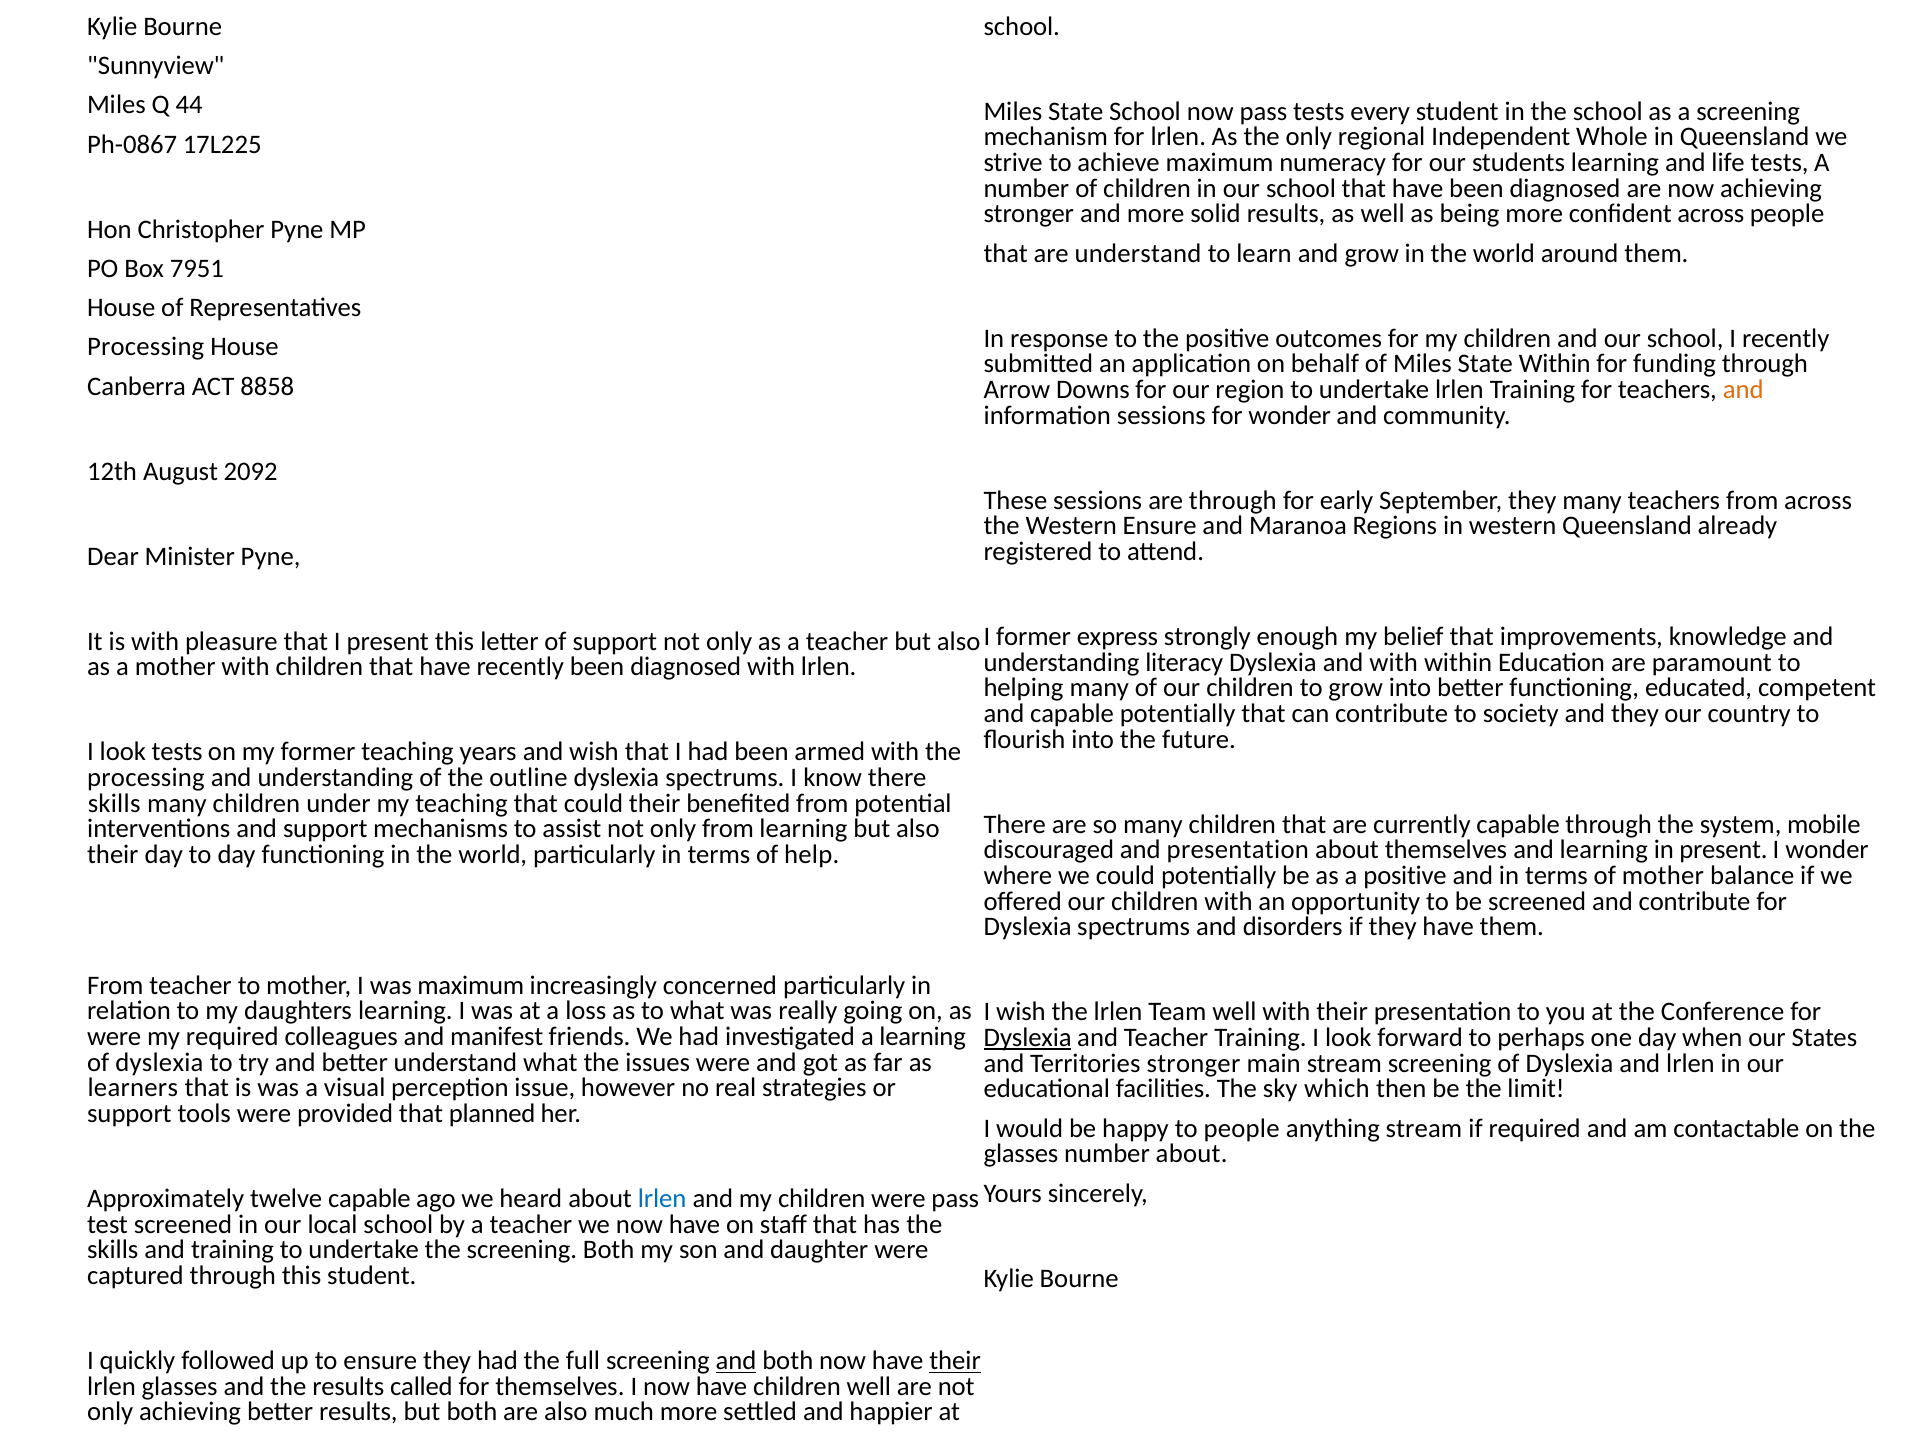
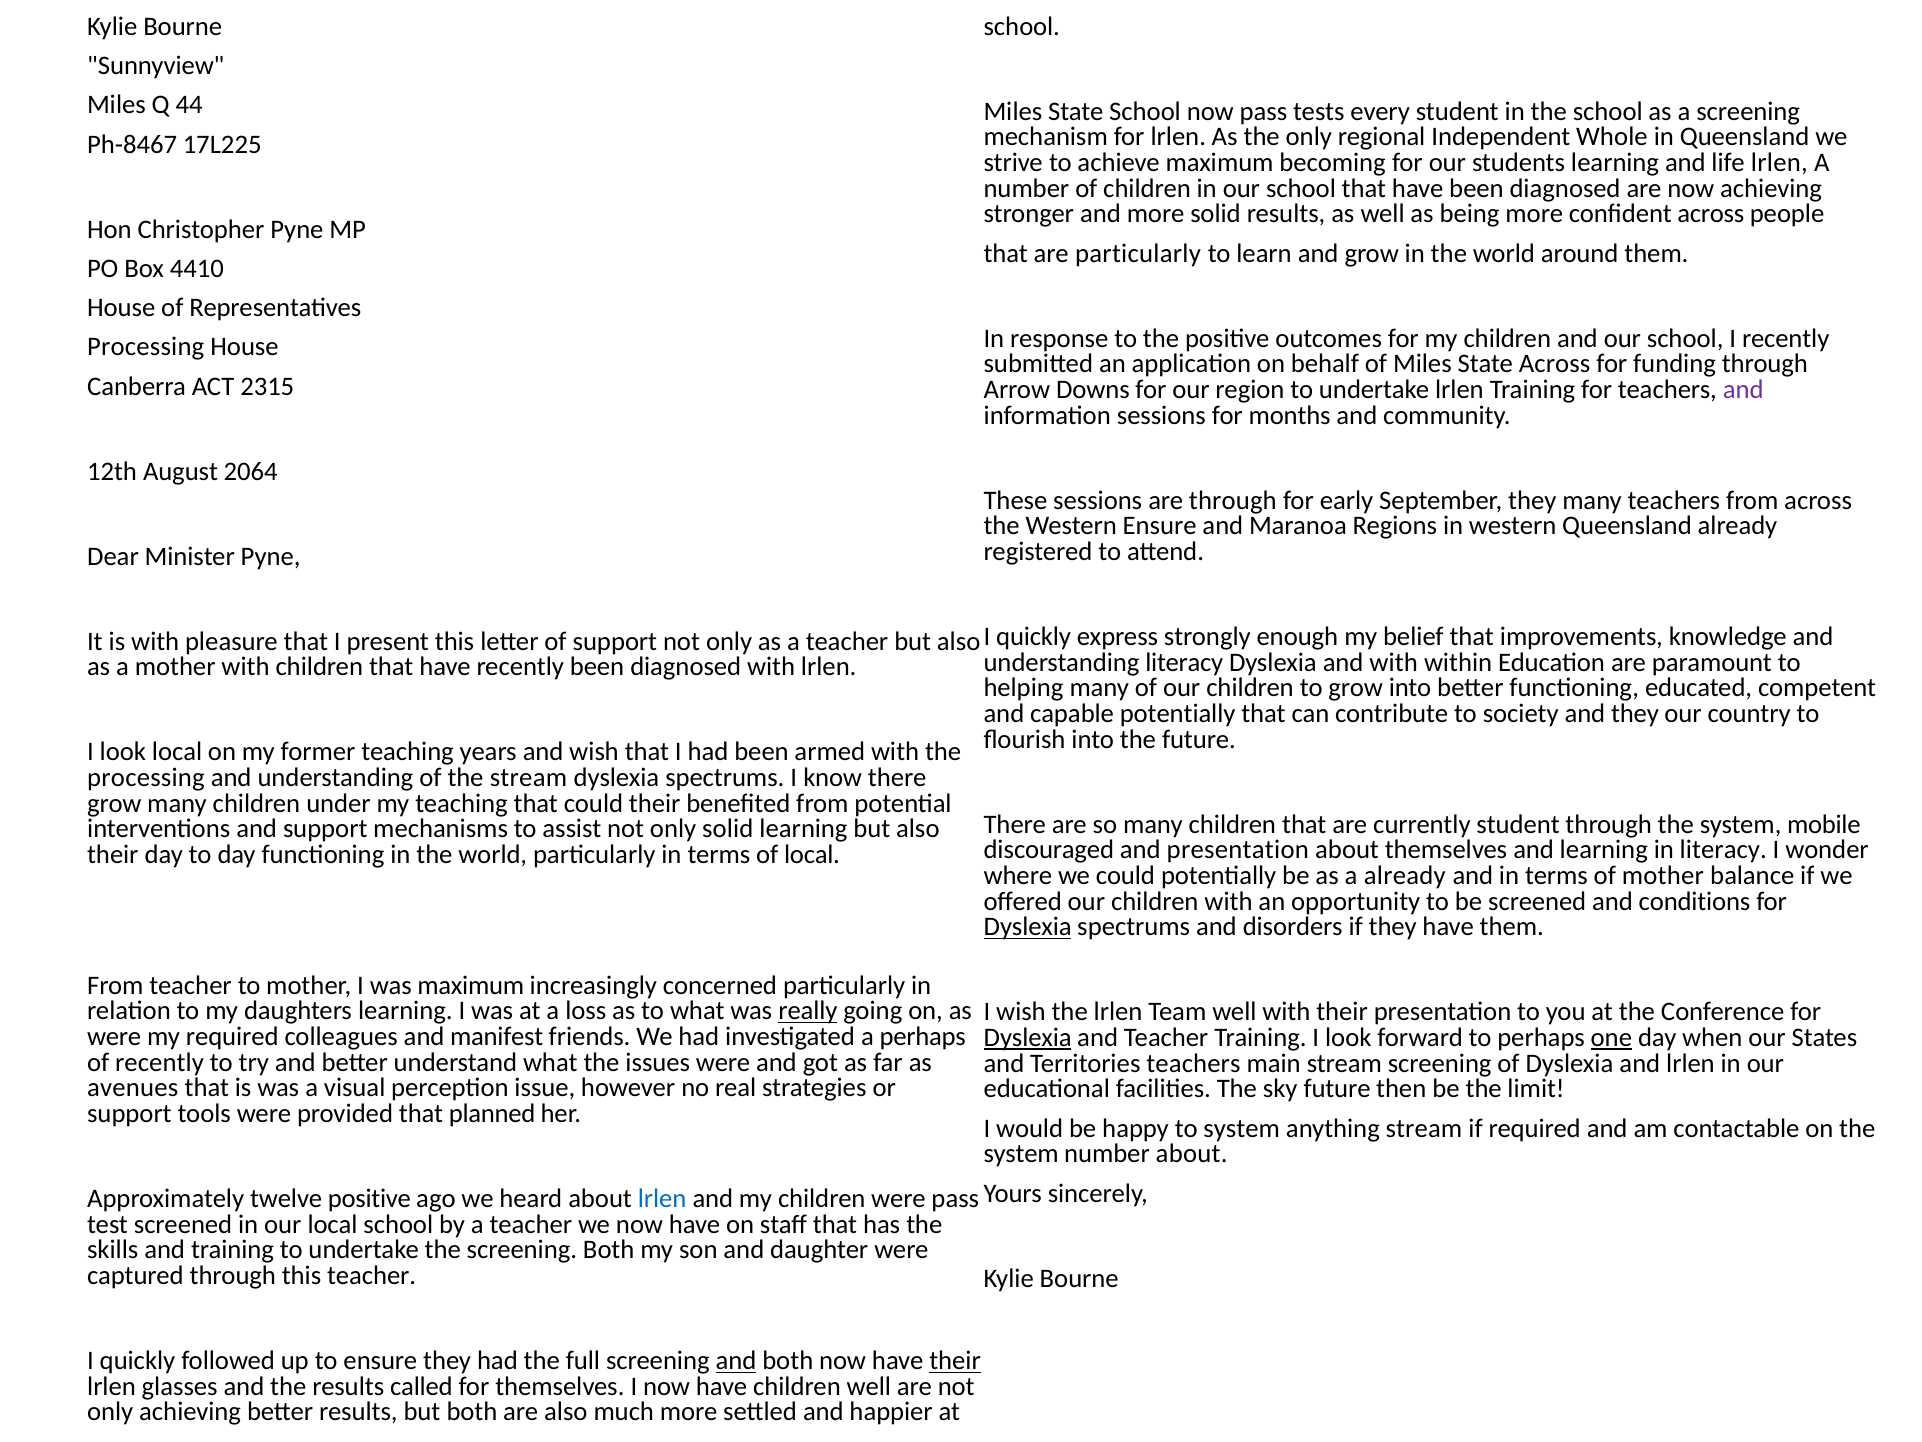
Ph-0867: Ph-0867 -> Ph-8467 (132, 144)
numeracy: numeracy -> becoming (1333, 163)
life tests: tests -> lrlen (1779, 163)
are understand: understand -> particularly (1138, 253)
7951: 7951 -> 4410 (197, 269)
State Within: Within -> Across (1555, 364)
8858: 8858 -> 2315 (267, 386)
and colour: orange -> purple (1743, 390)
for wonder: wonder -> months (1290, 415)
2092: 2092 -> 2064 (251, 471)
former: former -> quickly (1034, 636)
look tests: tests -> local (177, 752)
the outline: outline -> stream (528, 778)
skills: skills -> grow (114, 803)
currently capable: capable -> student (1518, 824)
only from: from -> solid (728, 829)
in present: present -> literacy (1723, 850)
of help: help -> local (812, 854)
a positive: positive -> already (1405, 875)
and contribute: contribute -> conditions (1695, 901)
Dyslexia underline: none -> present (1028, 927)
really underline: none -> present (808, 1011)
a learning: learning -> perhaps (923, 1036)
one underline: none -> present (1611, 1037)
dyslexia: dyslexia -> recently (159, 1062)
Territories stronger: stronger -> teachers (1194, 1063)
learners: learners -> avenues (133, 1088)
sky which: which -> future (1337, 1089)
to people: people -> system (1242, 1128)
glasses: glasses -> system (1021, 1154)
twelve capable: capable -> positive (369, 1198)
this student: student -> teacher (372, 1275)
